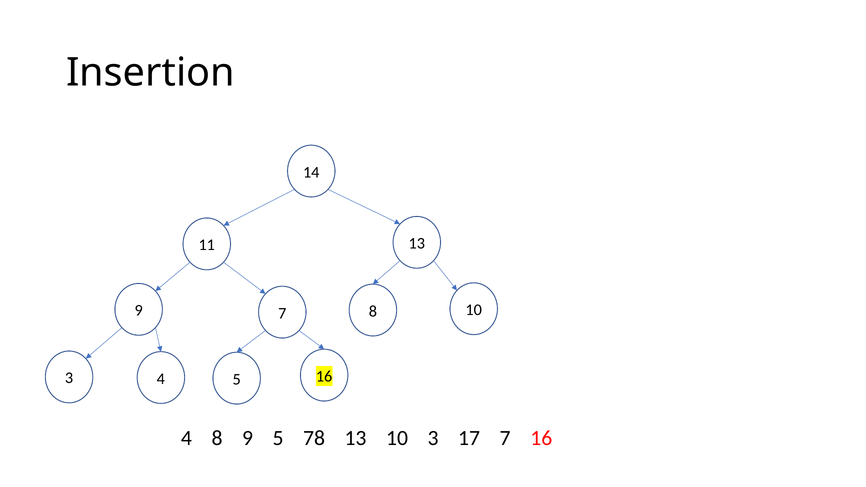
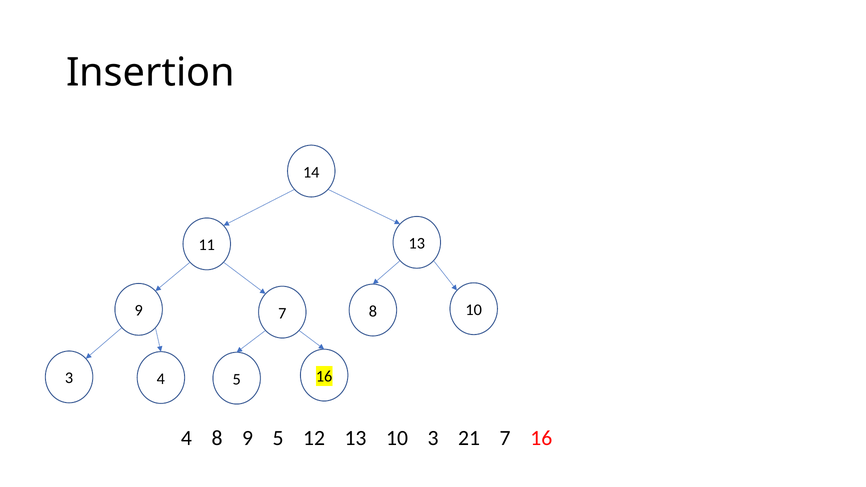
78: 78 -> 12 (314, 438)
17: 17 -> 21 (469, 438)
